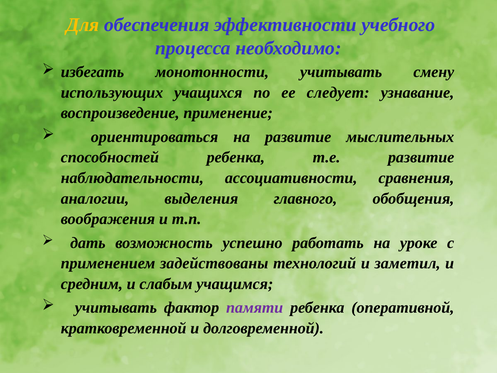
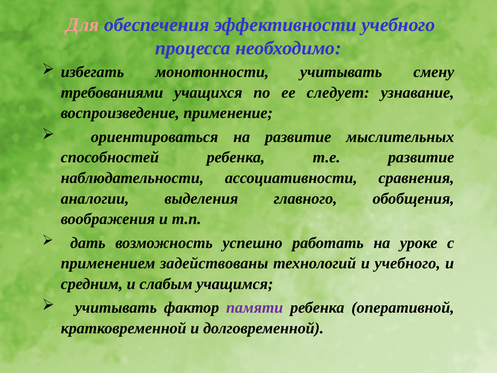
Для colour: yellow -> pink (83, 25)
использующих: использующих -> требованиями (112, 92)
и заметил: заметил -> учебного (407, 263)
